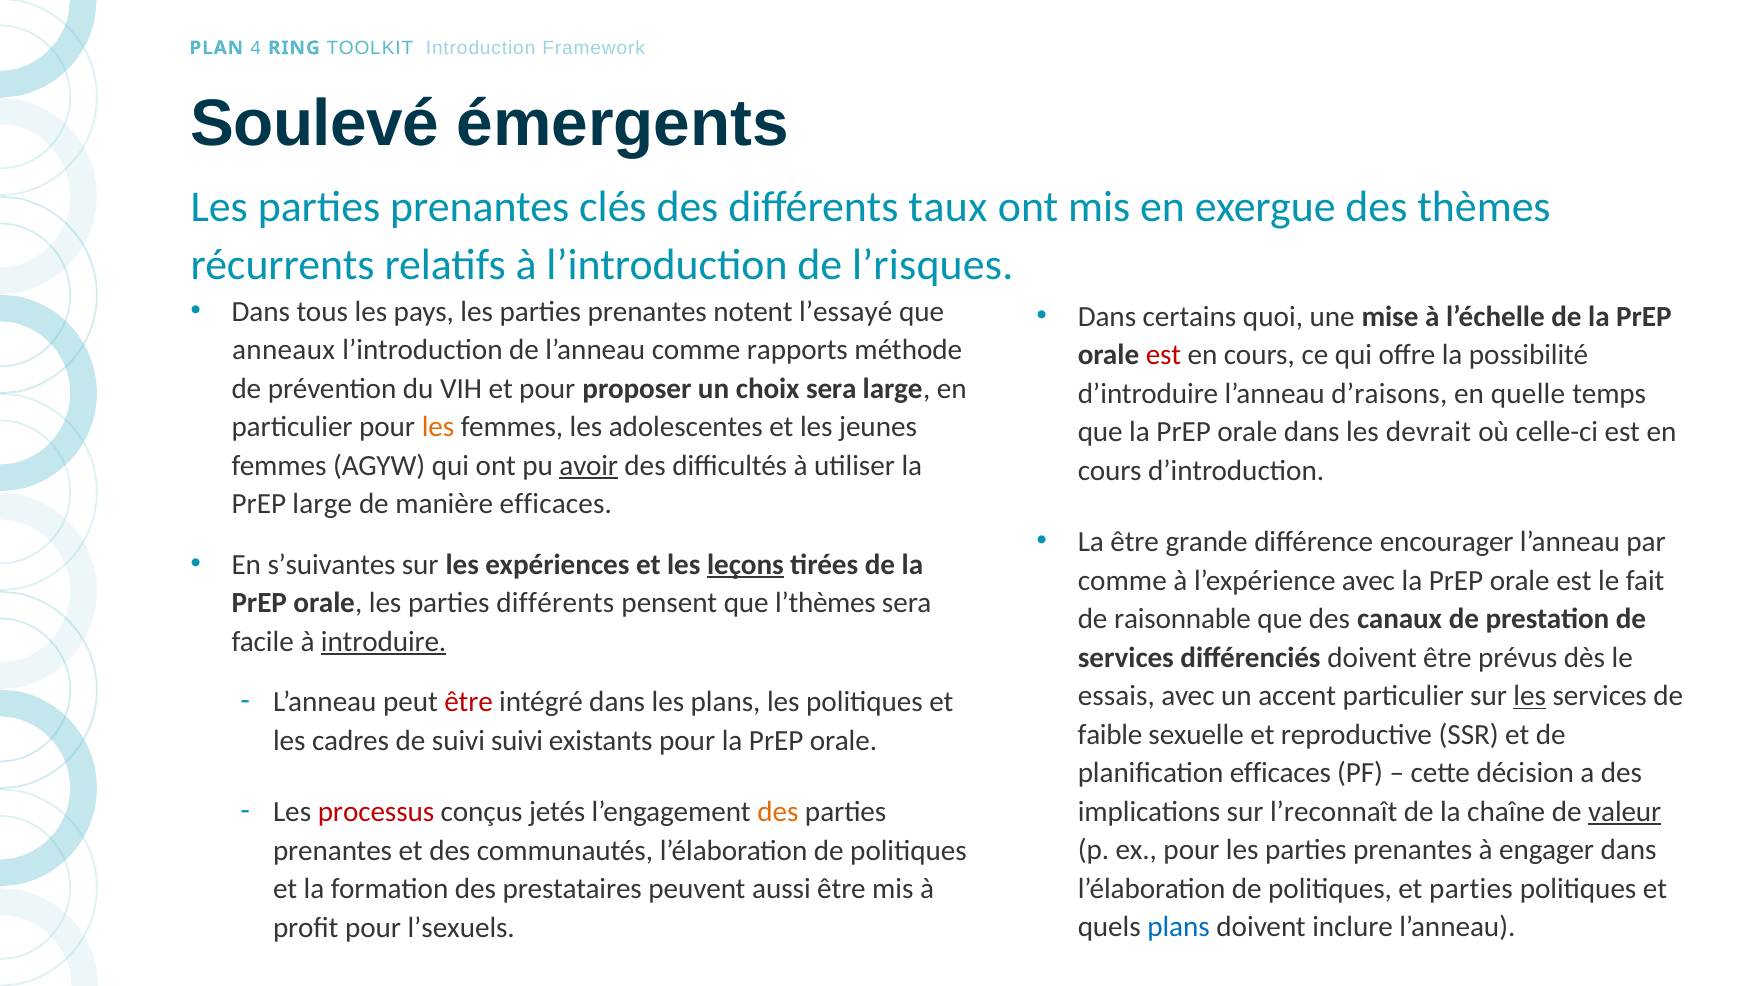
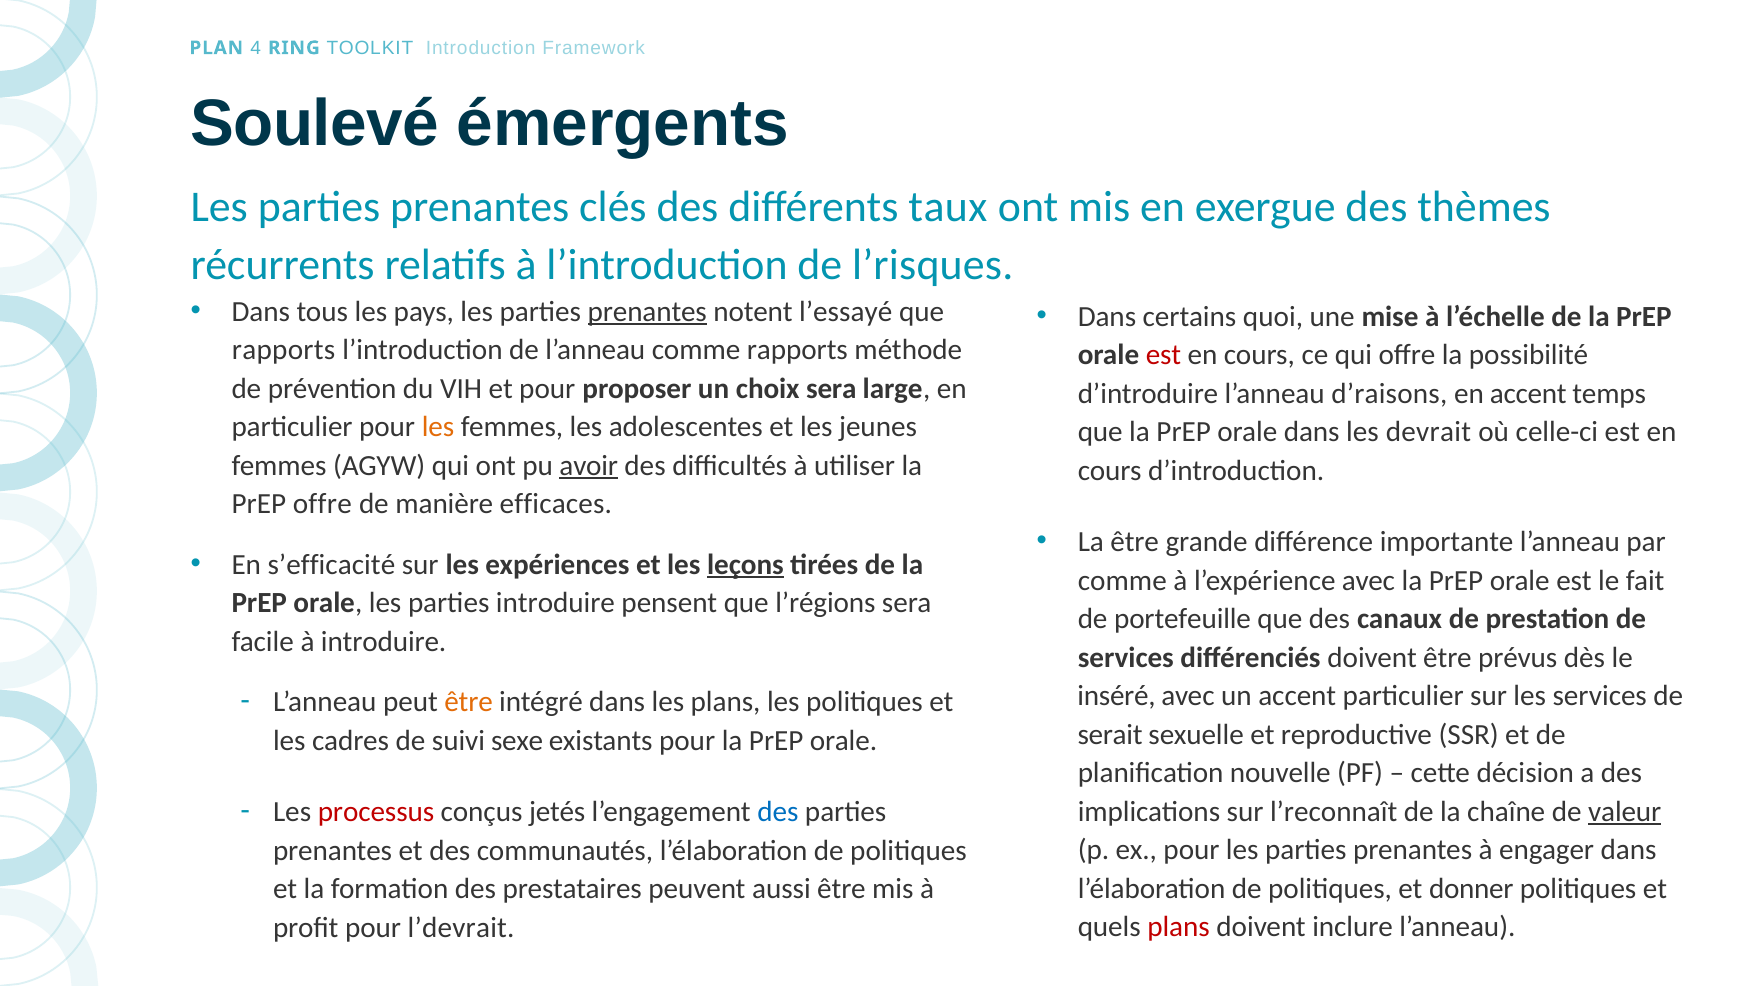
prenantes underline: none -> present (647, 312)
anneaux: anneaux -> rapports (284, 350)
en quelle: quelle -> accent (1528, 393)
PrEP large: large -> offre (322, 504)
encourager: encourager -> importante (1447, 542)
s’suivantes: s’suivantes -> s’efficacité (331, 564)
parties différents: différents -> introduire (555, 603)
l’thèmes: l’thèmes -> l’régions (825, 603)
raisonnable: raisonnable -> portefeuille (1183, 619)
introduire underline: present -> none (384, 641)
essais: essais -> inséré (1117, 696)
les underline: present -> none (1530, 696)
être colour: red -> orange (469, 702)
faible: faible -> serait (1110, 734)
suivi suivi: suivi -> sexe (517, 740)
planification efficaces: efficaces -> nouvelle (1280, 773)
des colour: orange -> blue (778, 812)
et parties: parties -> donner (1471, 888)
plans colour: blue -> red (1179, 927)
l’sexuels: l’sexuels -> l’devrait (461, 927)
